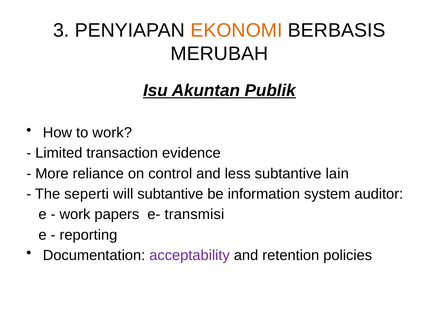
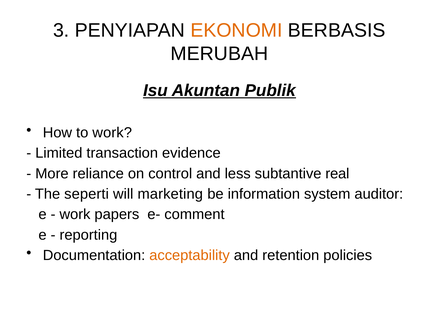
lain: lain -> real (337, 174)
will subtantive: subtantive -> marketing (170, 194)
transmisi: transmisi -> comment (194, 215)
acceptability colour: purple -> orange (190, 256)
